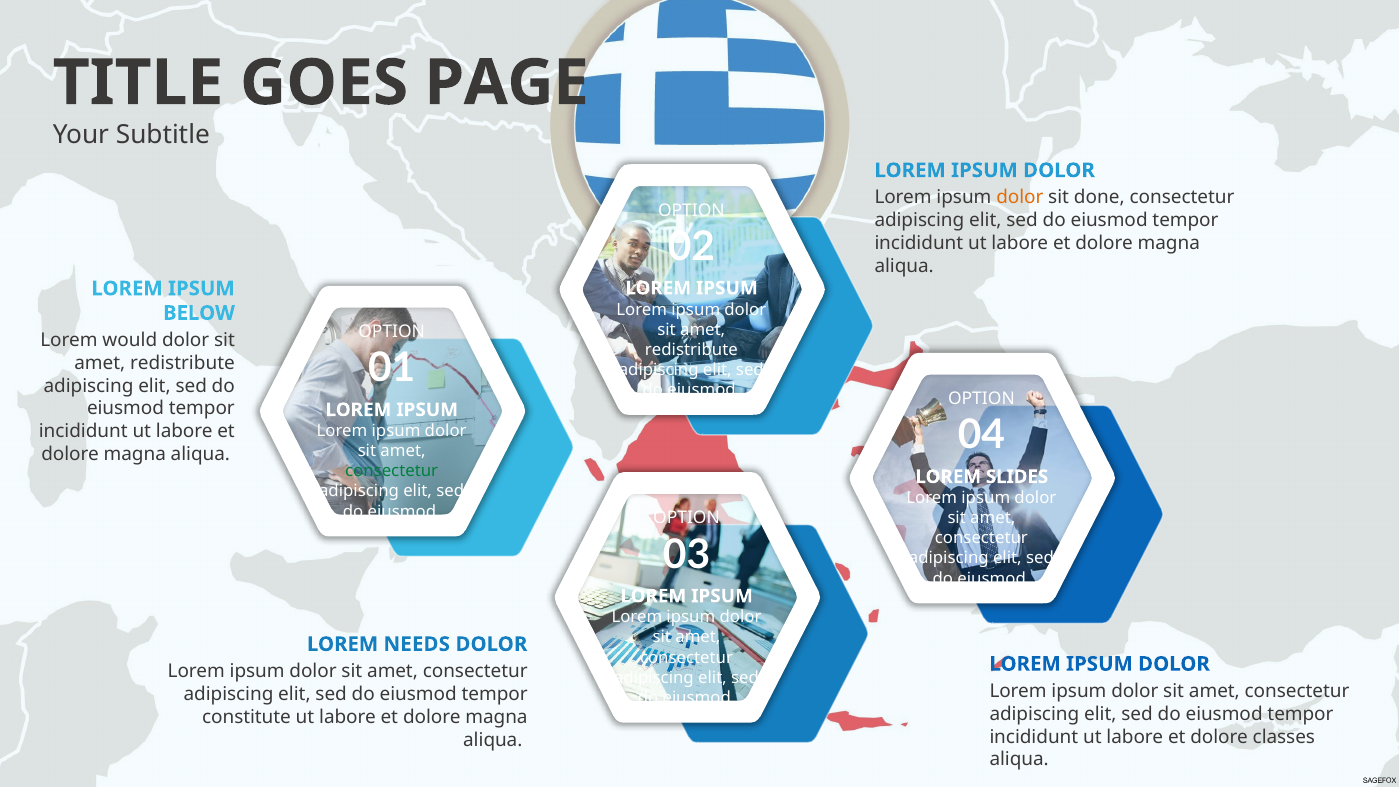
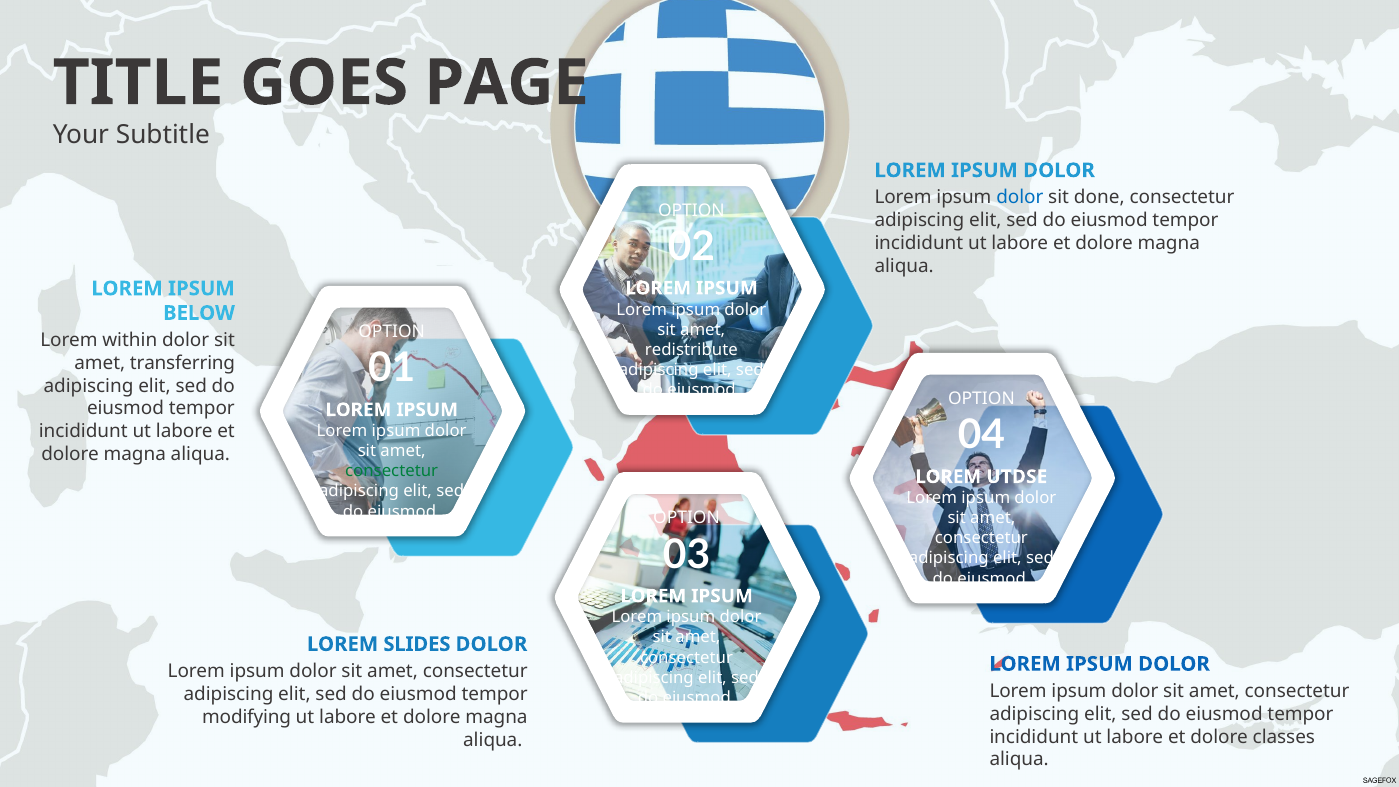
dolor colour: orange -> blue (1020, 198)
would: would -> within (130, 340)
redistribute: redistribute -> transferring (183, 363)
SLIDES: SLIDES -> UTDSE (1017, 477)
NEEDS: NEEDS -> SLIDES (417, 644)
constitute: constitute -> modifying (247, 717)
